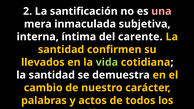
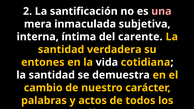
confirmen: confirmen -> verdadera (114, 50)
llevados: llevados -> entones (43, 62)
vida colour: light green -> white (107, 62)
